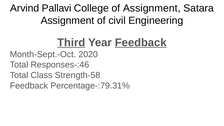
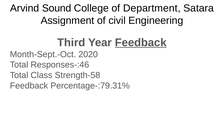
Pallavi: Pallavi -> Sound (57, 8)
of Assignment: Assignment -> Department (152, 8)
Third underline: present -> none (71, 43)
